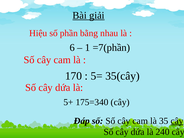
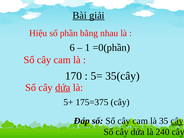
=7(phần: =7(phần -> =0(phần (111, 48)
dứa underline: none -> present (63, 87)
175=340: 175=340 -> 175=375 (92, 102)
